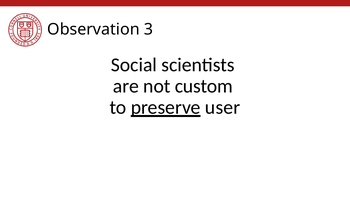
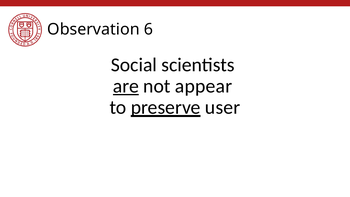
3: 3 -> 6 (148, 29)
are underline: none -> present (126, 86)
custom: custom -> appear (204, 86)
